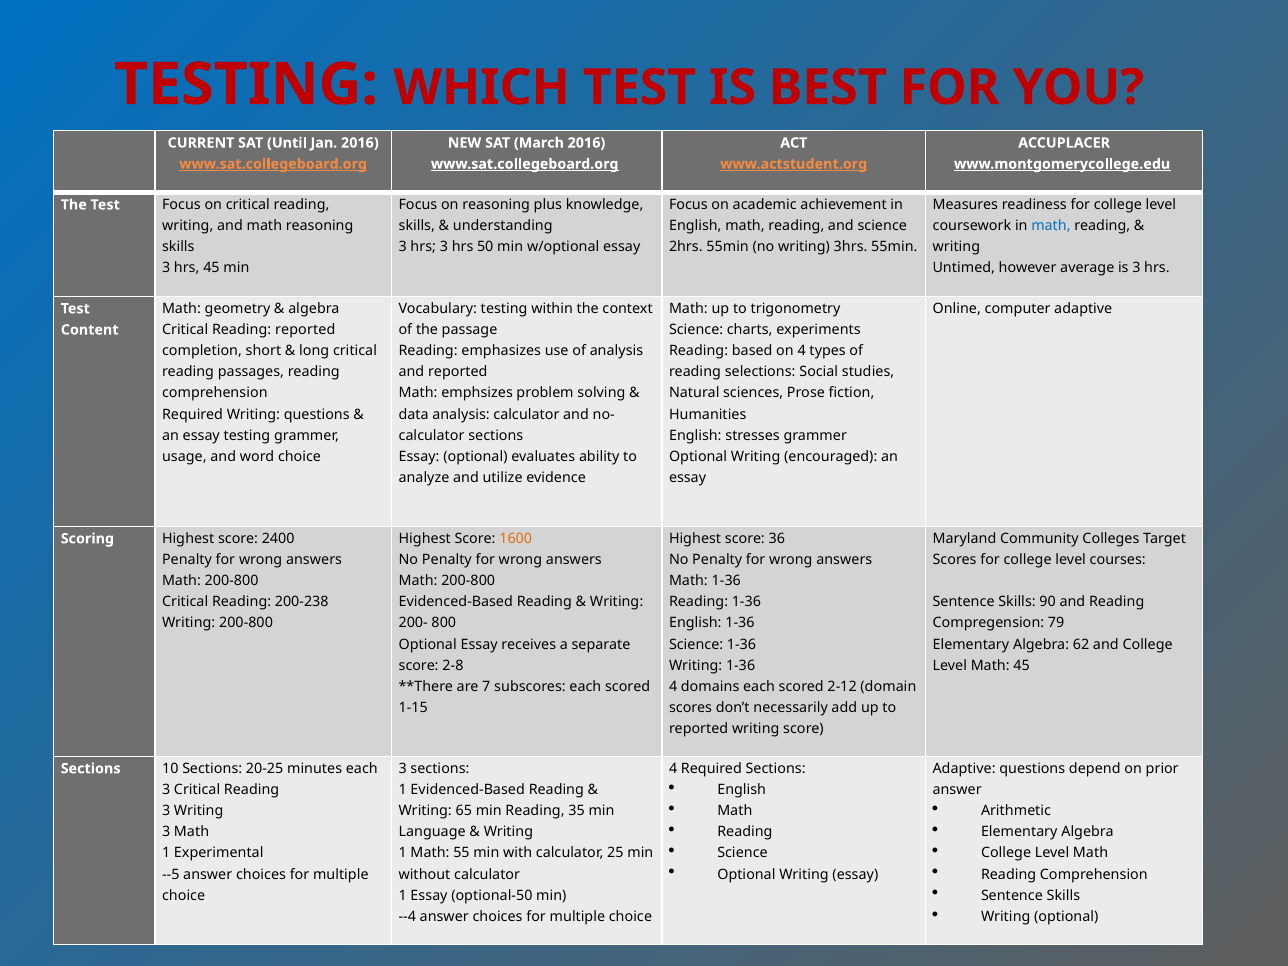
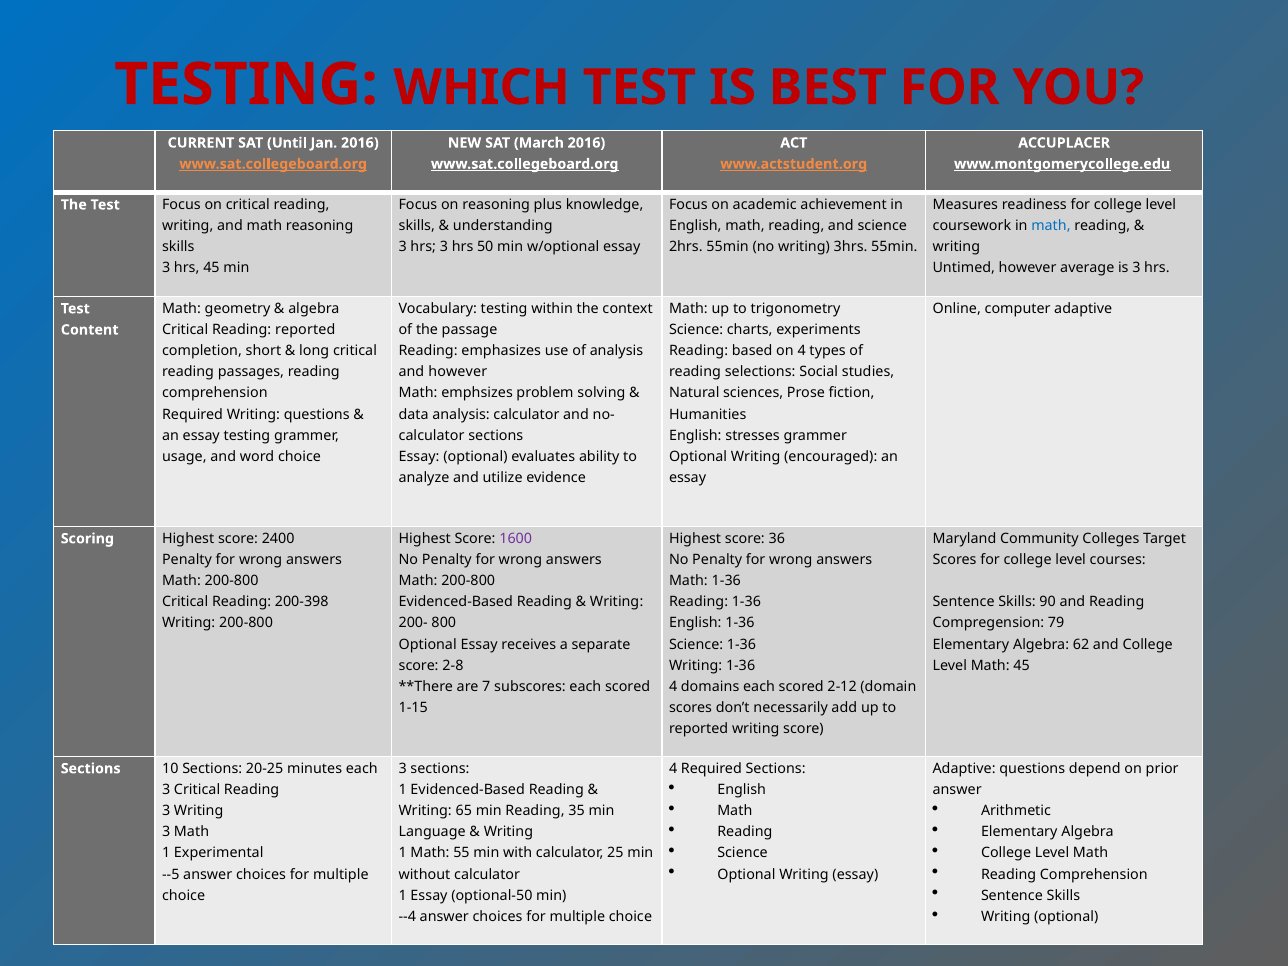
and reported: reported -> however (458, 372)
1600 colour: orange -> purple (516, 539)
200-238: 200-238 -> 200-398 (302, 602)
